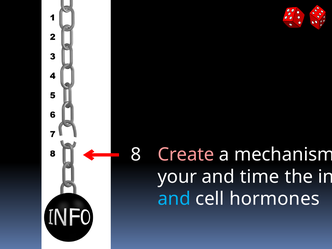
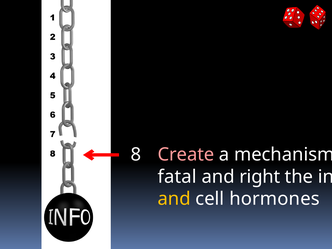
your: your -> fatal (177, 177)
time: time -> right (260, 177)
and colour: light blue -> yellow (174, 199)
